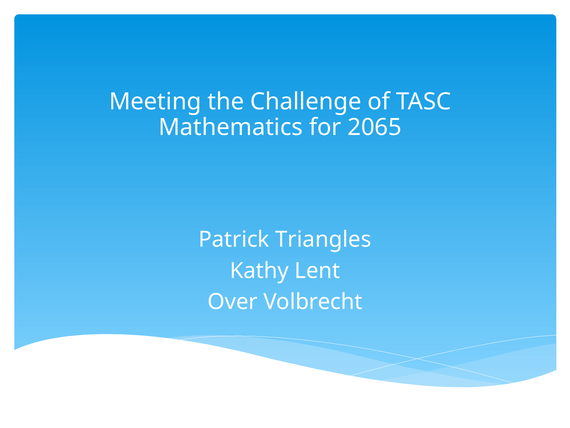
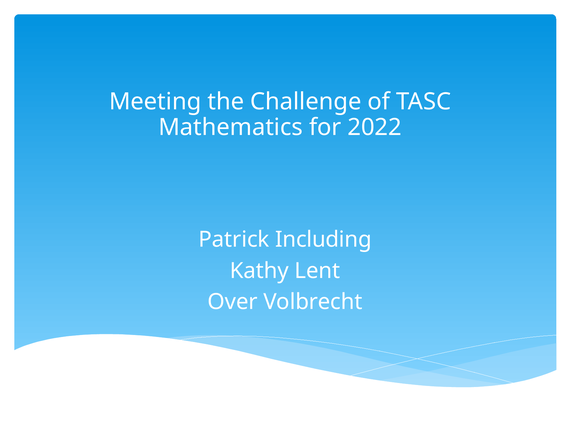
2065: 2065 -> 2022 (375, 127)
Triangles: Triangles -> Including (323, 239)
